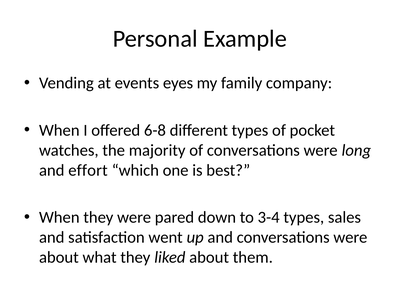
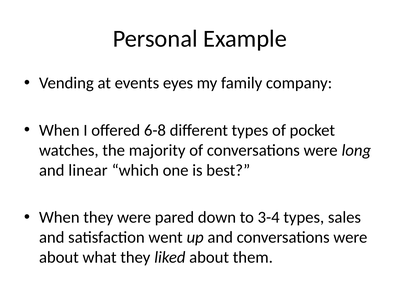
effort: effort -> linear (88, 170)
